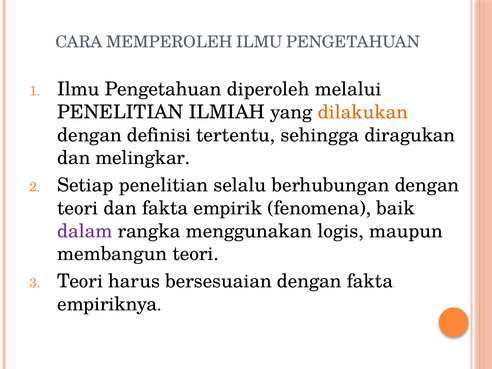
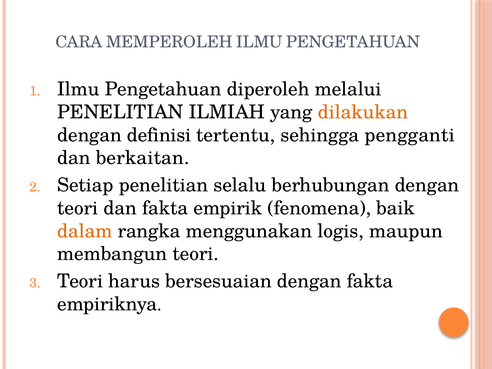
diragukan: diragukan -> pengganti (410, 135)
melingkar: melingkar -> berkaitan (143, 158)
dalam colour: purple -> orange (85, 231)
